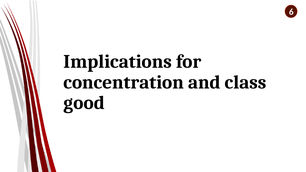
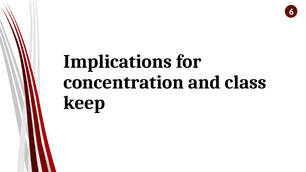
good: good -> keep (84, 103)
